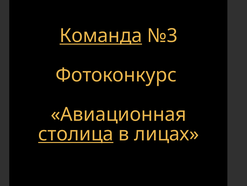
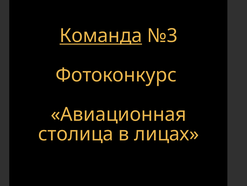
столица underline: present -> none (76, 134)
